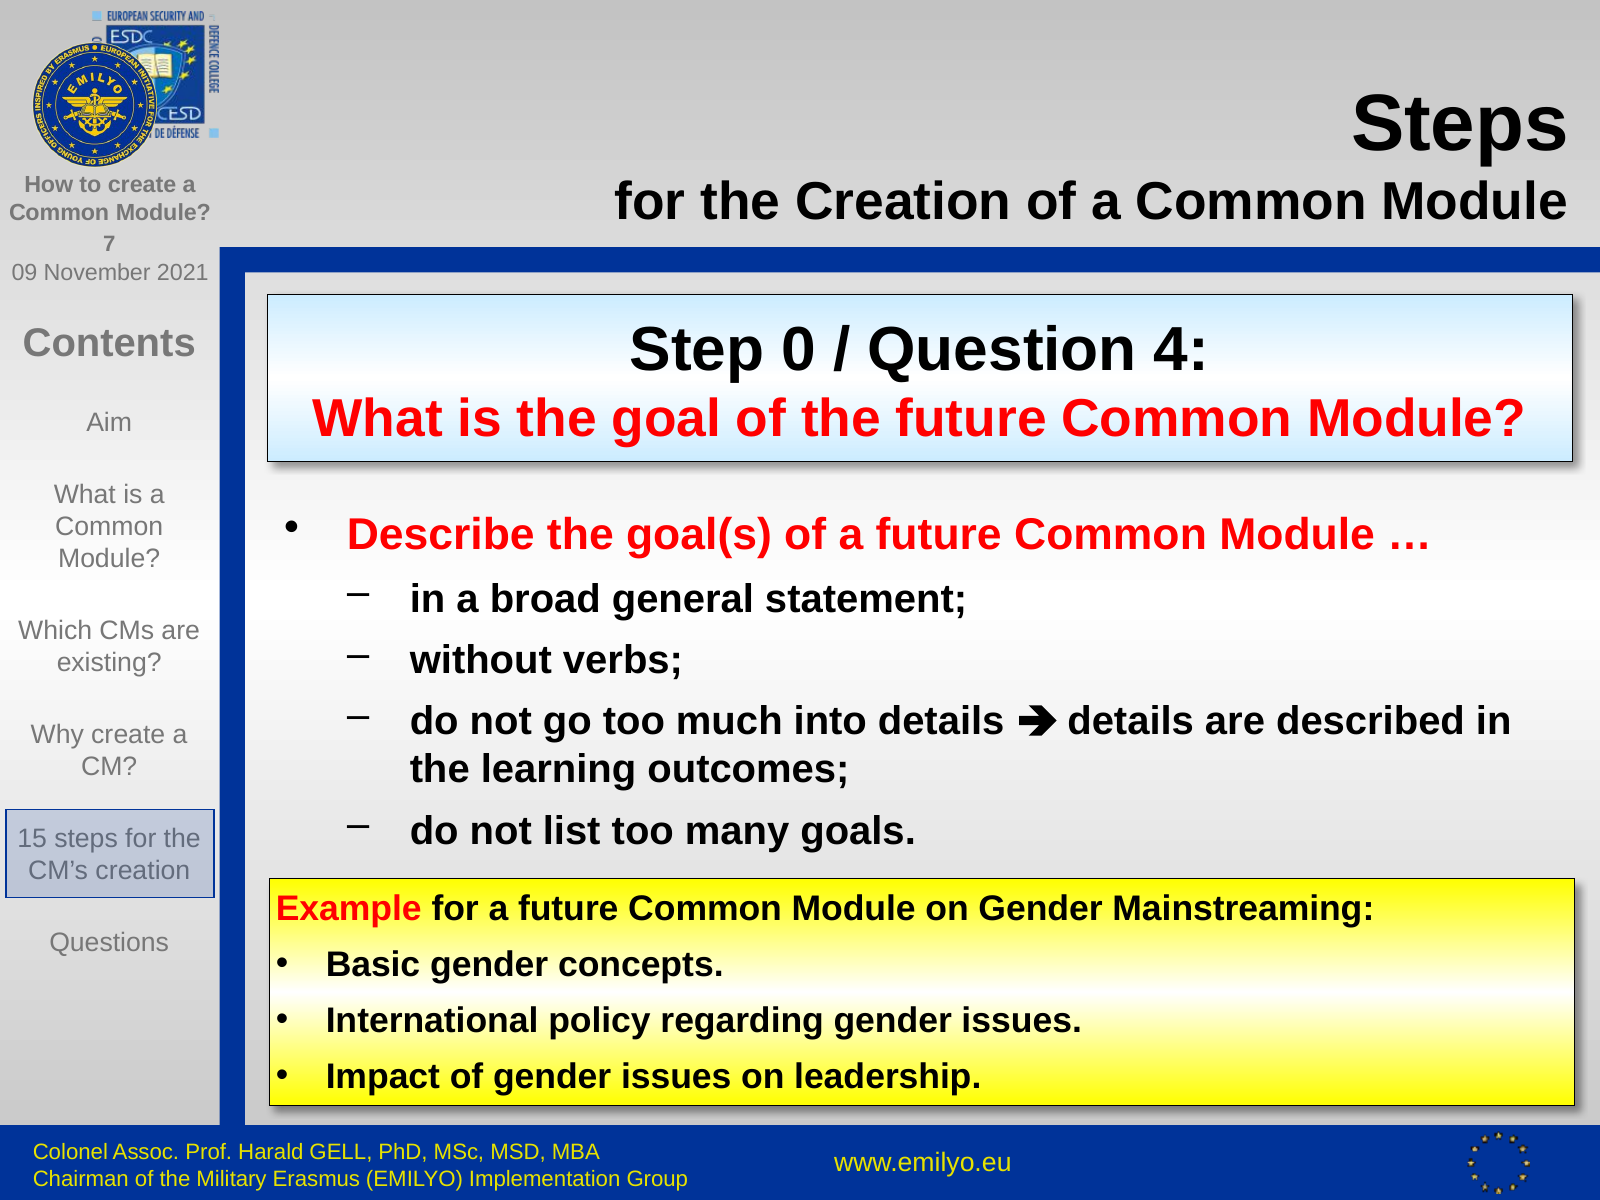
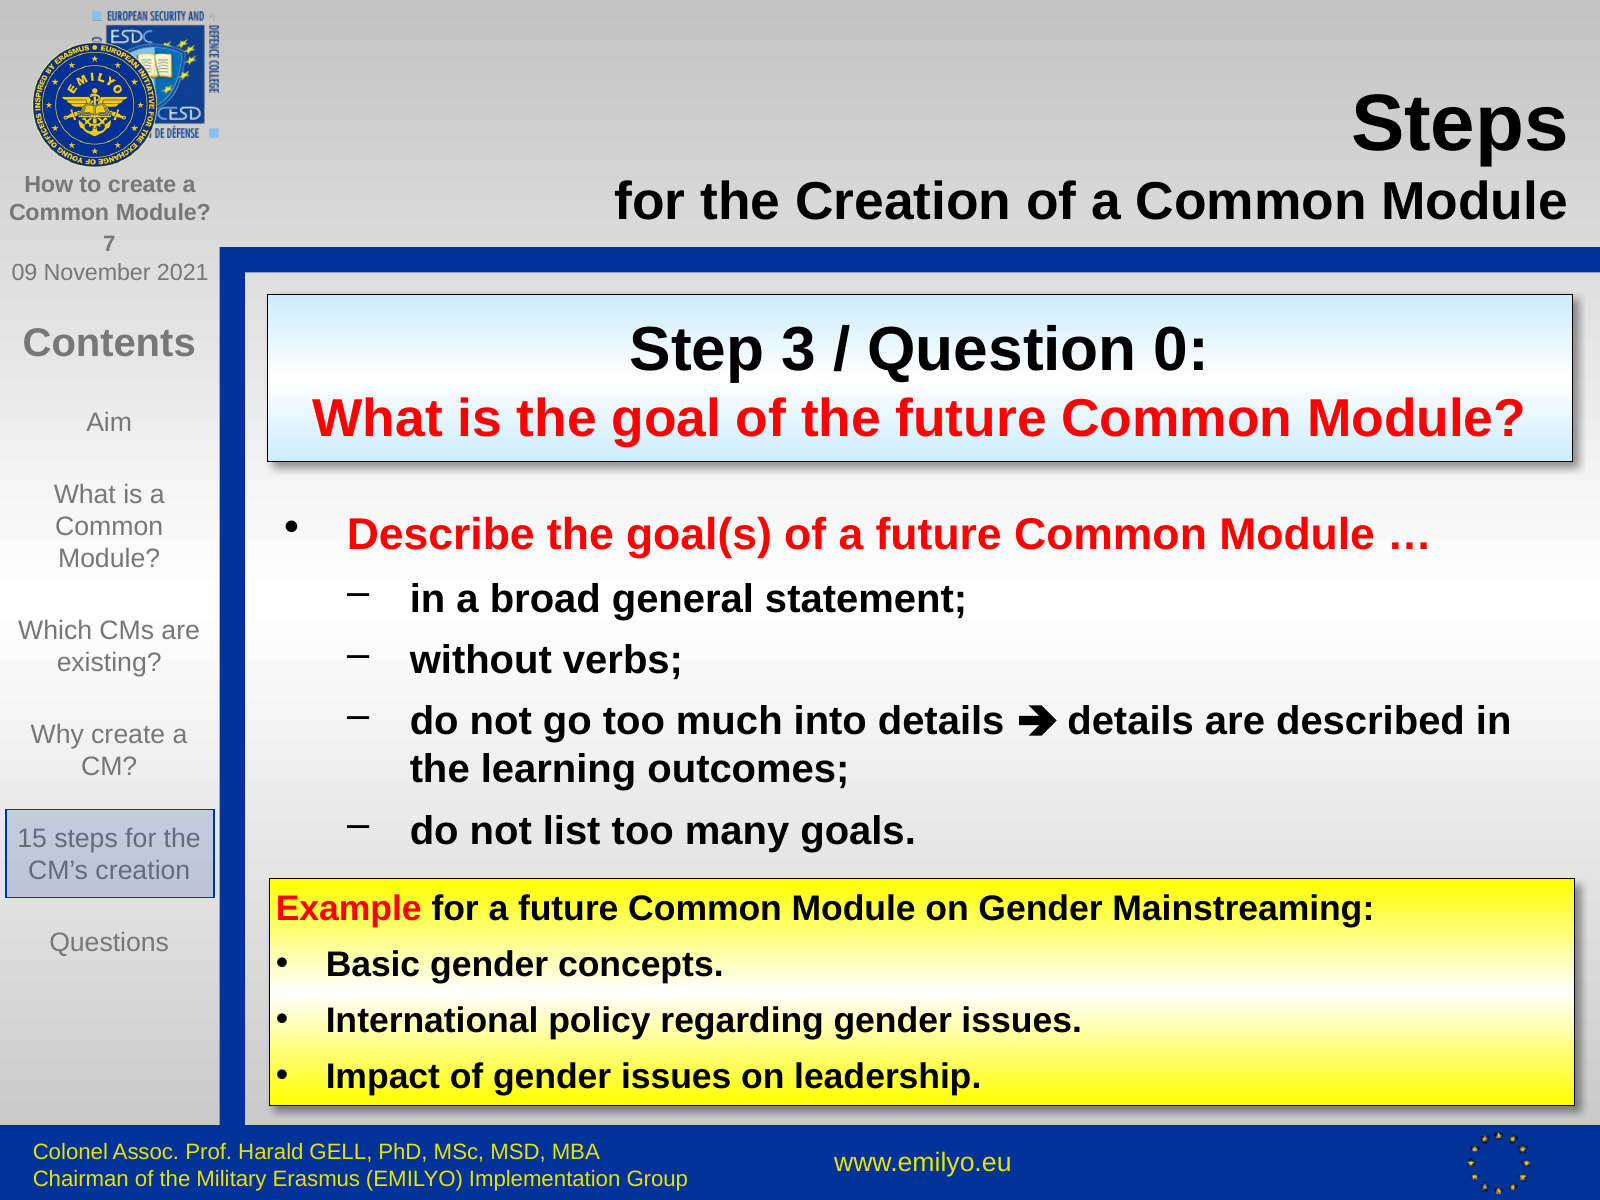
0: 0 -> 3 (799, 350)
4: 4 -> 0 (1181, 350)
